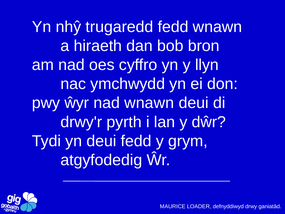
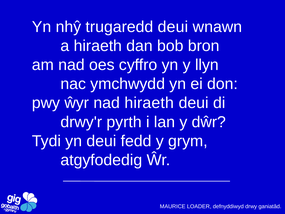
trugaredd fedd: fedd -> deui (173, 27)
nad wnawn: wnawn -> hiraeth (149, 103)
